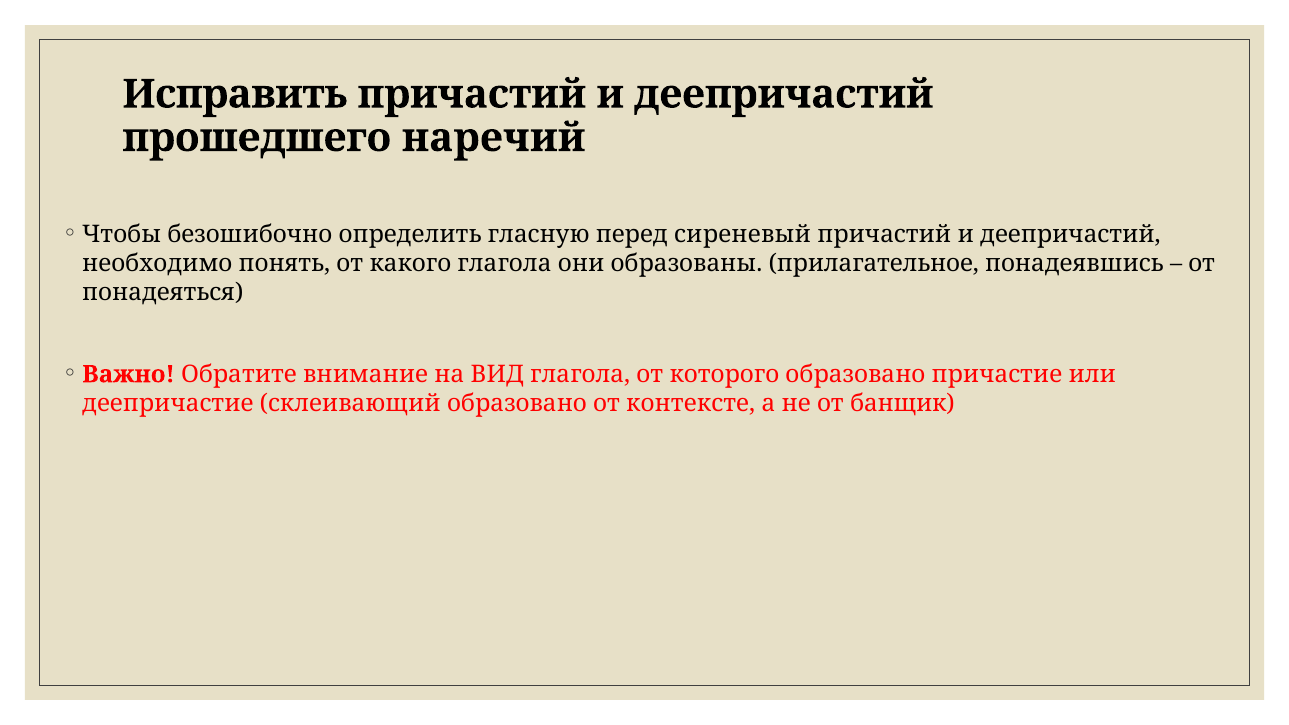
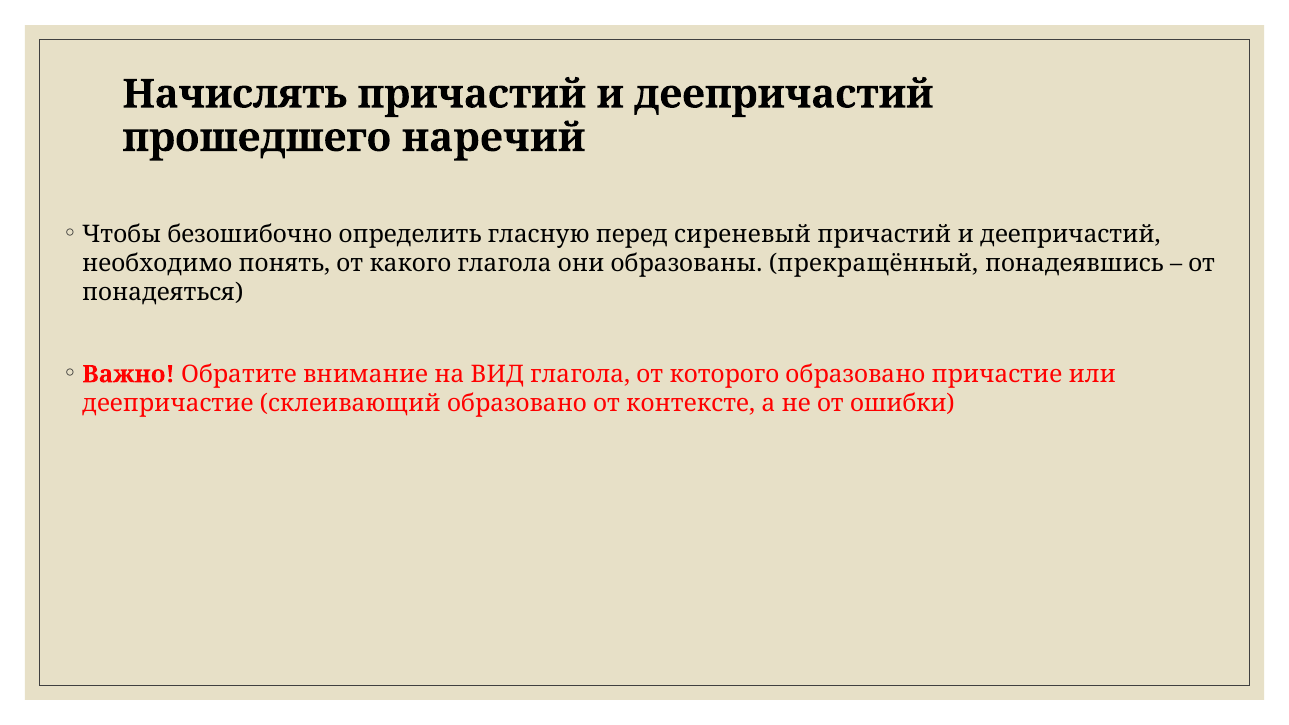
Исправить: Исправить -> Начислять (235, 94)
прилагательное: прилагательное -> прекращённый (874, 263)
банщик: банщик -> ошибки (902, 403)
